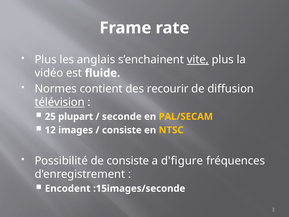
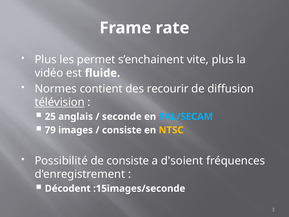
anglais: anglais -> permet (96, 60)
vite underline: present -> none (198, 60)
plupart: plupart -> anglais (76, 116)
PAL/SECAM colour: yellow -> light blue (186, 116)
12: 12 -> 79 (50, 130)
d'figure: d'figure -> d'soient (182, 161)
Encodent: Encodent -> Décodent (68, 188)
